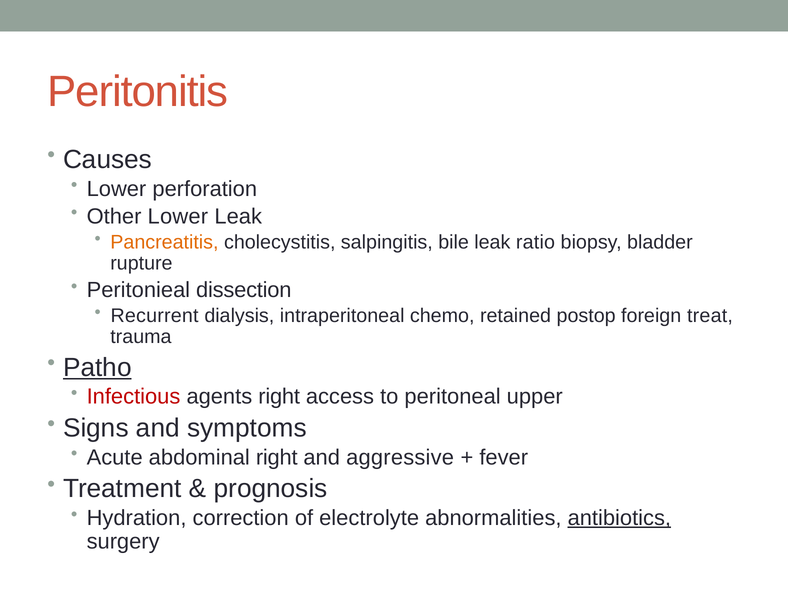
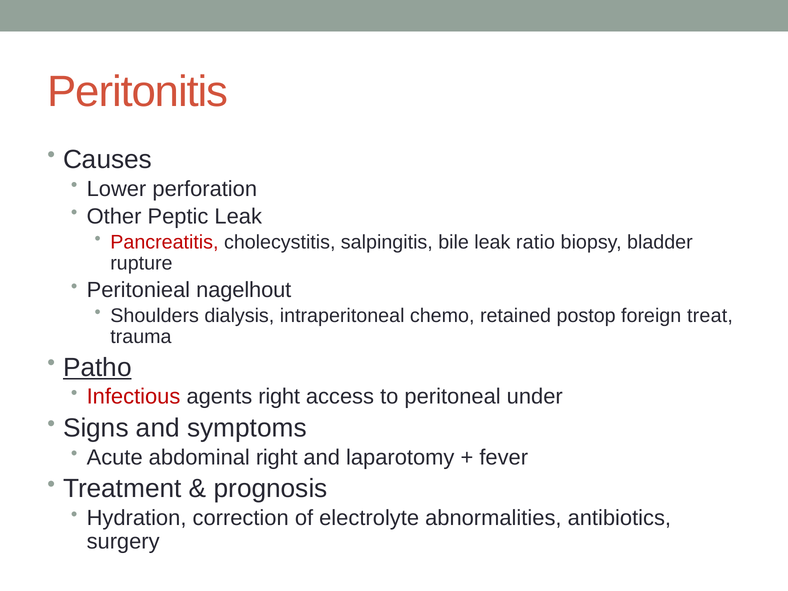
Other Lower: Lower -> Peptic (178, 216)
Pancreatitis colour: orange -> red (164, 242)
dissection: dissection -> nagelhout (244, 290)
Recurrent: Recurrent -> Shoulders (155, 316)
upper: upper -> under (535, 397)
aggressive: aggressive -> laparotomy (400, 457)
antibiotics underline: present -> none (619, 518)
